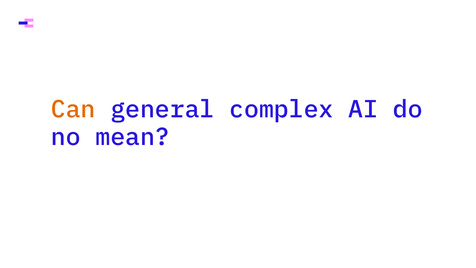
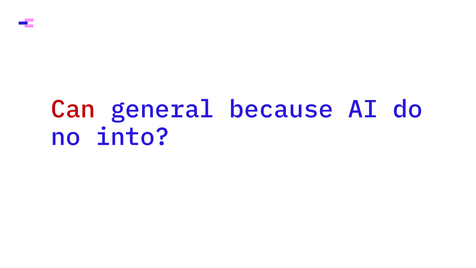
Can colour: orange -> red (73, 109)
complex: complex -> because (281, 109)
mean: mean -> into (133, 137)
